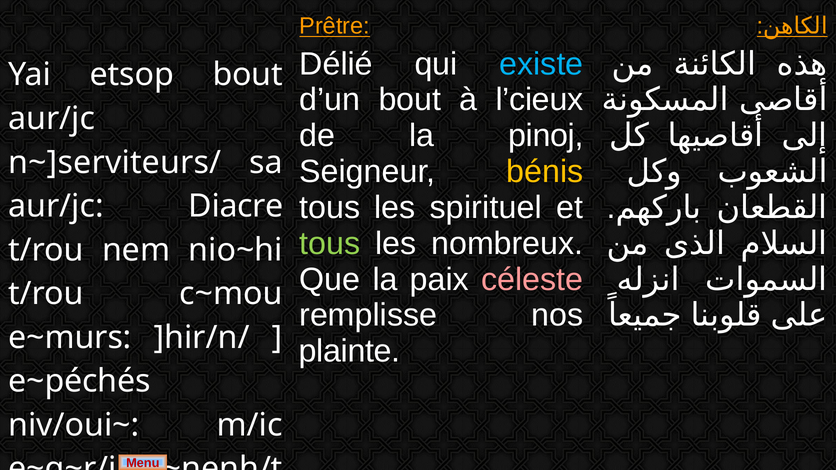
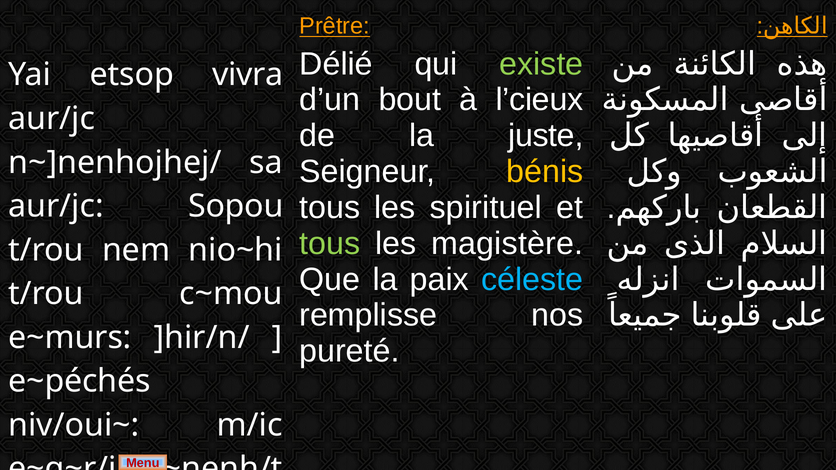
existe colour: light blue -> light green (541, 64)
etsop bout: bout -> vivra (248, 75)
pinoj: pinoj -> juste (546, 136)
n~]serviteurs/: n~]serviteurs/ -> n~]nenhojhej/ (115, 162)
Diacre: Diacre -> Sopou (236, 206)
nombreux: nombreux -> magistère (507, 244)
céleste colour: pink -> light blue (532, 280)
plainte: plainte -> pureté (349, 351)
